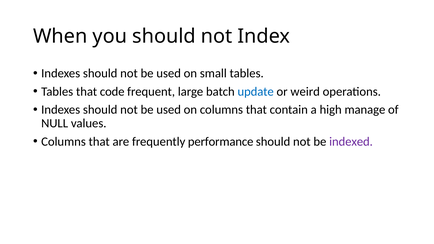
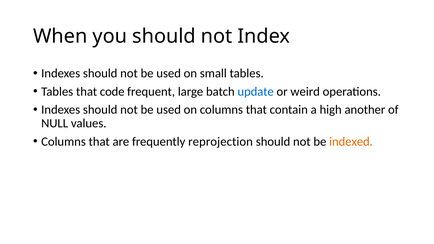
manage: manage -> another (365, 110)
performance: performance -> reprojection (221, 142)
indexed colour: purple -> orange (351, 142)
